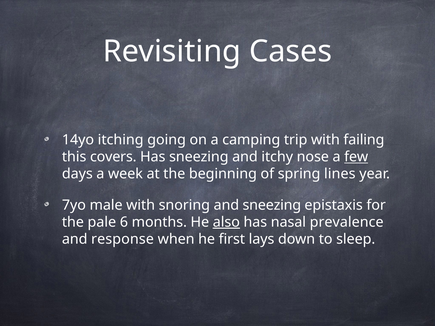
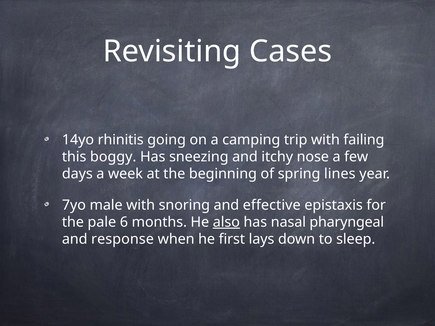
itching: itching -> rhinitis (121, 140)
covers: covers -> boggy (113, 157)
few underline: present -> none (356, 157)
and sneezing: sneezing -> effective (272, 205)
prevalence: prevalence -> pharyngeal (347, 222)
